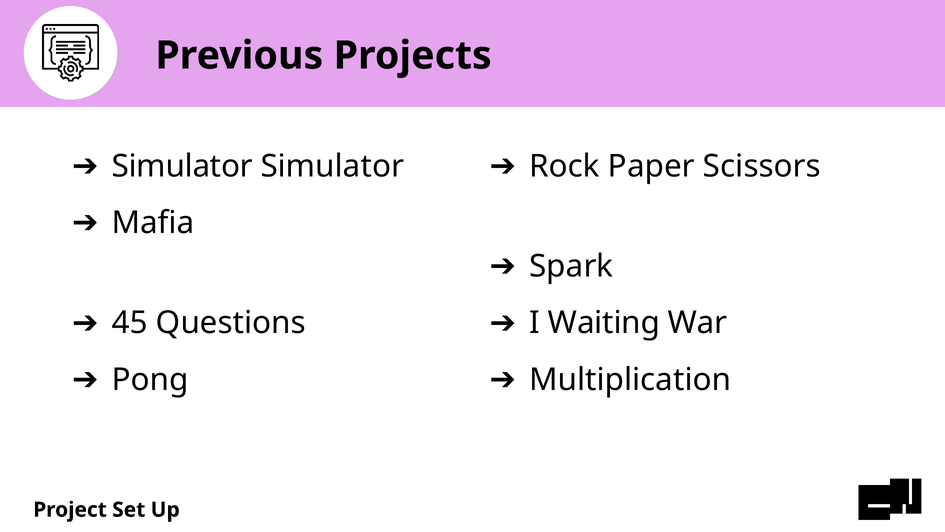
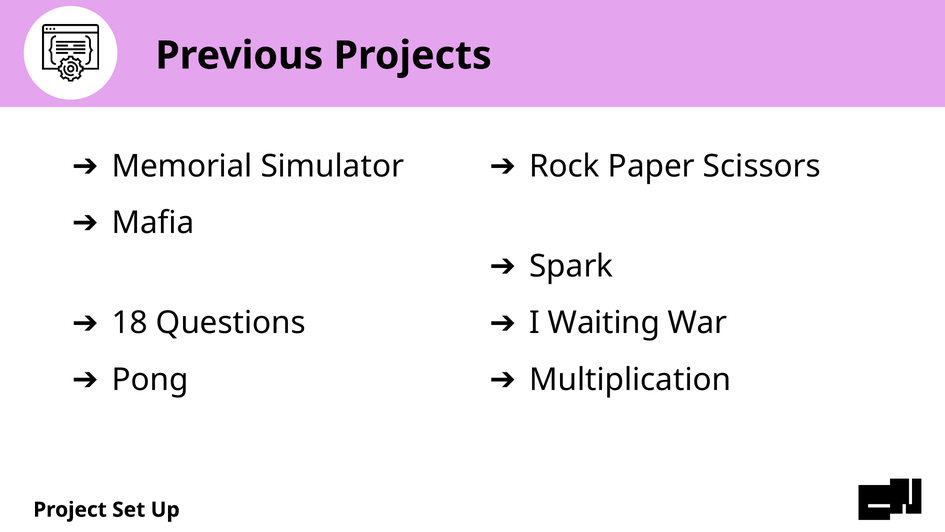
Simulator: Simulator -> Memorial (182, 166)
45: 45 -> 18 (130, 323)
